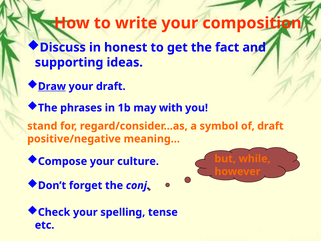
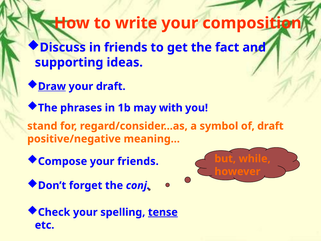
in honest: honest -> friends (126, 47)
your culture: culture -> friends (138, 161)
tense underline: none -> present (163, 212)
